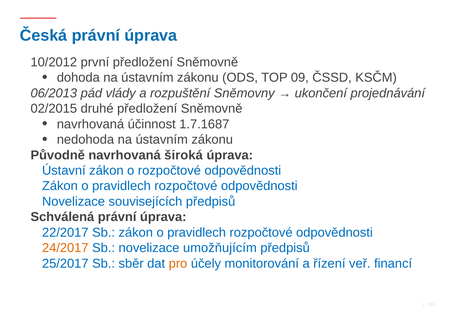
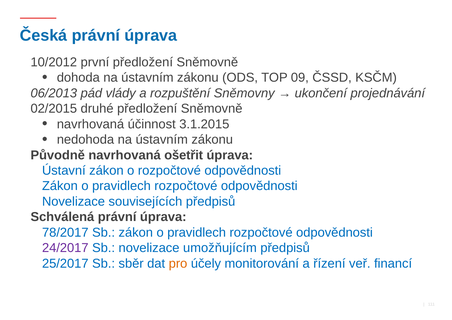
1.7.1687: 1.7.1687 -> 3.1.2015 (204, 124)
široká: široká -> ošetřit (184, 155)
22/2017: 22/2017 -> 78/2017 (65, 232)
24/2017 colour: orange -> purple (65, 248)
